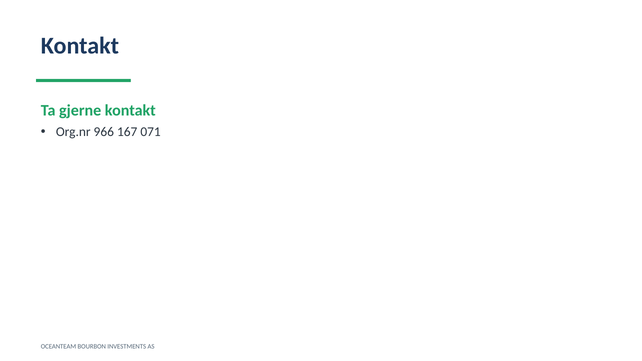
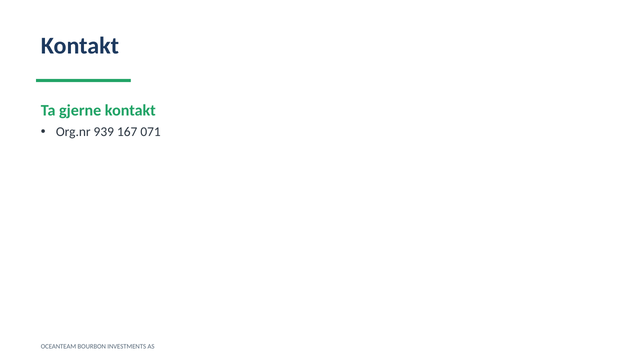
966: 966 -> 939 (104, 132)
